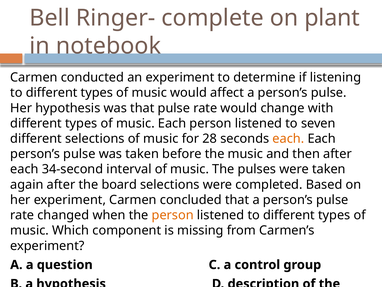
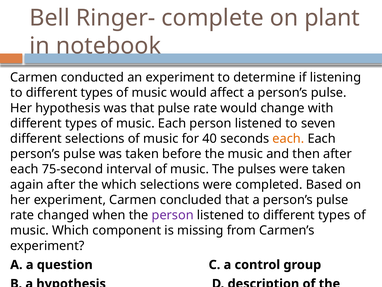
28: 28 -> 40 (210, 138)
34-second: 34-second -> 75-second (72, 169)
the board: board -> which (119, 184)
person colour: orange -> purple (173, 215)
